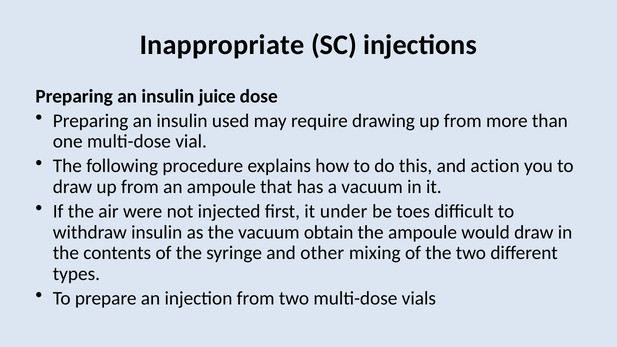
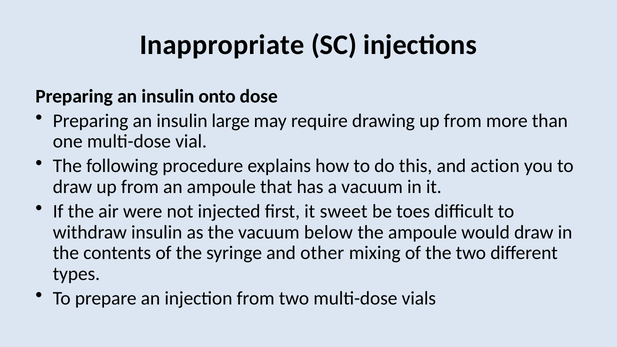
juice: juice -> onto (217, 96)
used: used -> large (231, 121)
under: under -> sweet (344, 211)
obtain: obtain -> below (328, 232)
